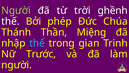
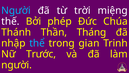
Người colour: light green -> light blue (16, 10)
ghềnh: ghềnh -> miệng (113, 10)
Miệng: Miệng -> Tháng (92, 32)
